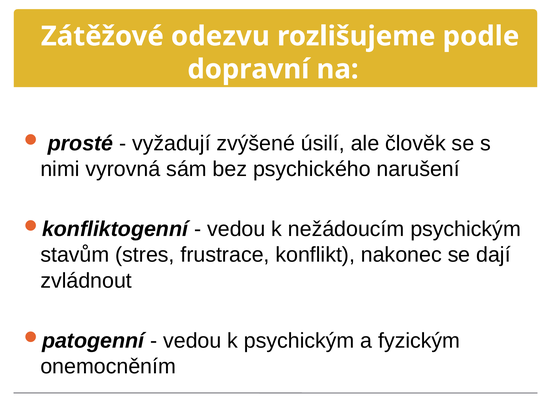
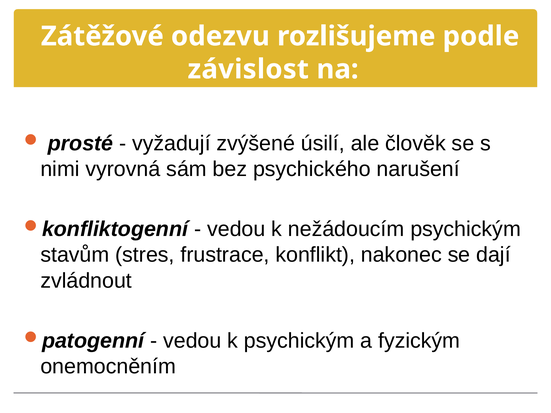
dopravní: dopravní -> závislost (248, 69)
